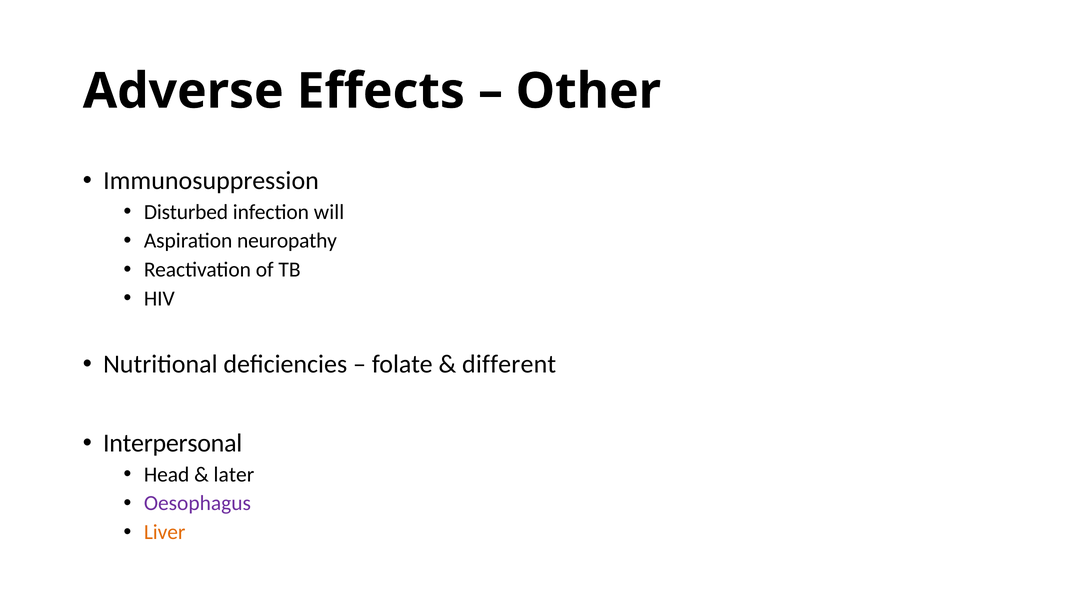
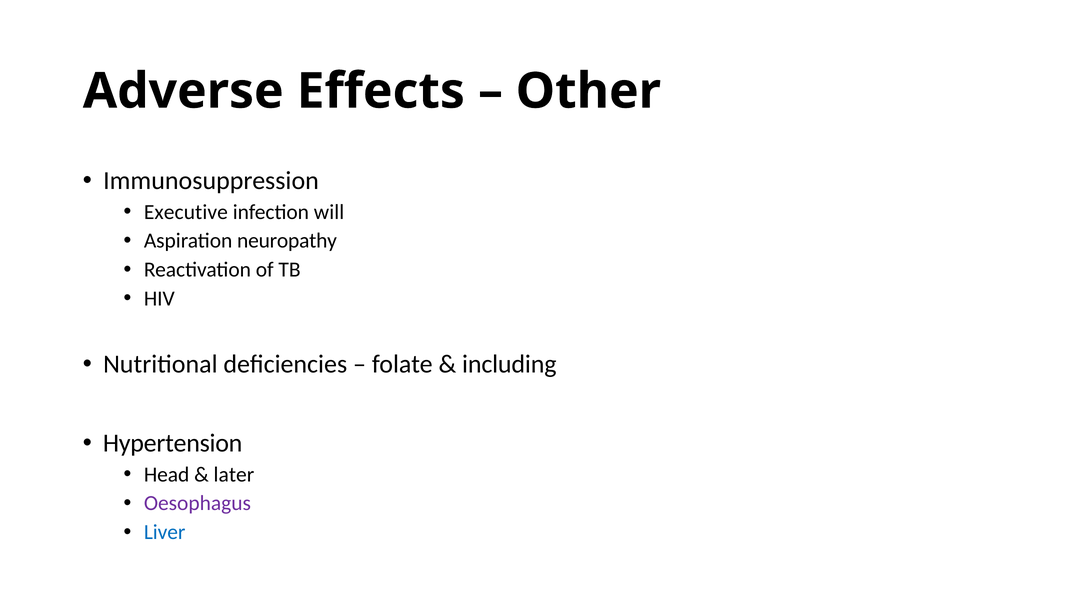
Disturbed: Disturbed -> Executive (186, 212)
different: different -> including (509, 364)
Interpersonal: Interpersonal -> Hypertension (173, 443)
Liver colour: orange -> blue (165, 532)
